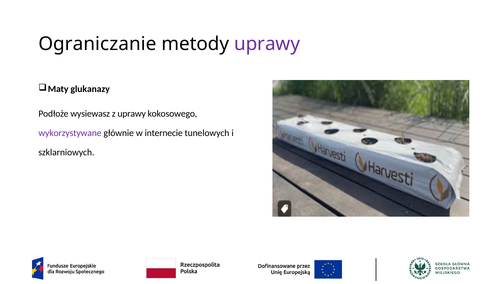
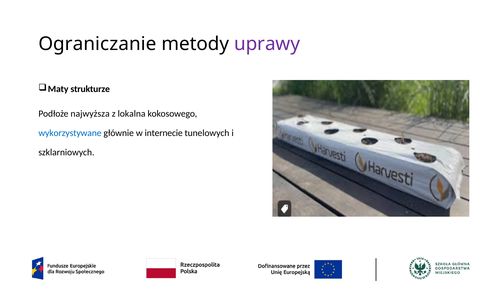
glukanazy: glukanazy -> strukturze (90, 89)
wysiewasz: wysiewasz -> najwyższa (90, 114)
z uprawy: uprawy -> lokalna (132, 114)
wykorzystywane colour: purple -> blue (70, 133)
